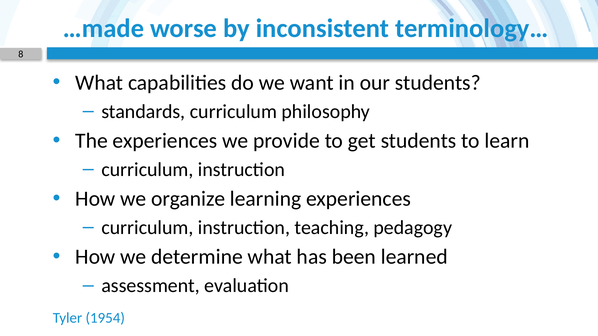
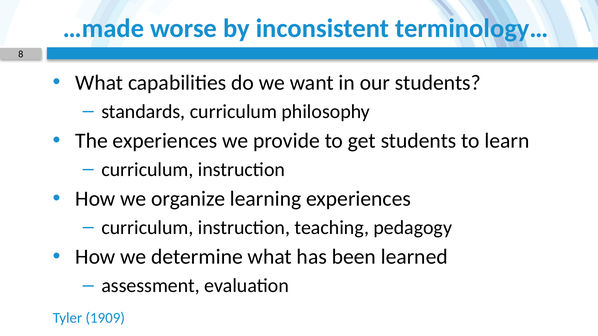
1954: 1954 -> 1909 (105, 318)
